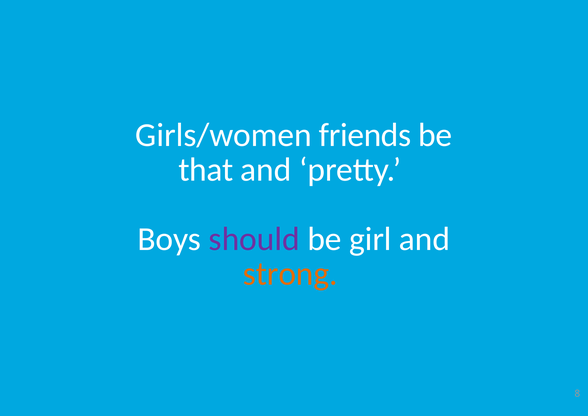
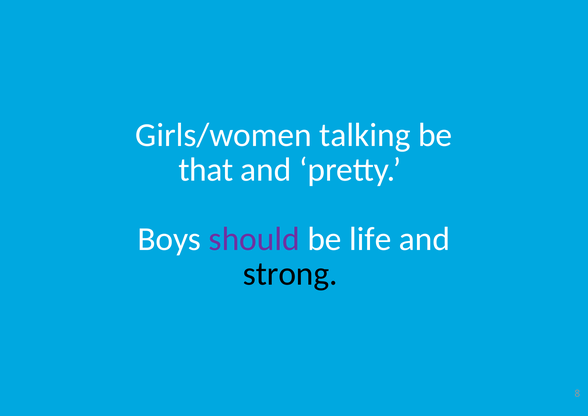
friends: friends -> talking (365, 135)
girl: girl -> life (370, 239)
strong colour: orange -> black (290, 274)
